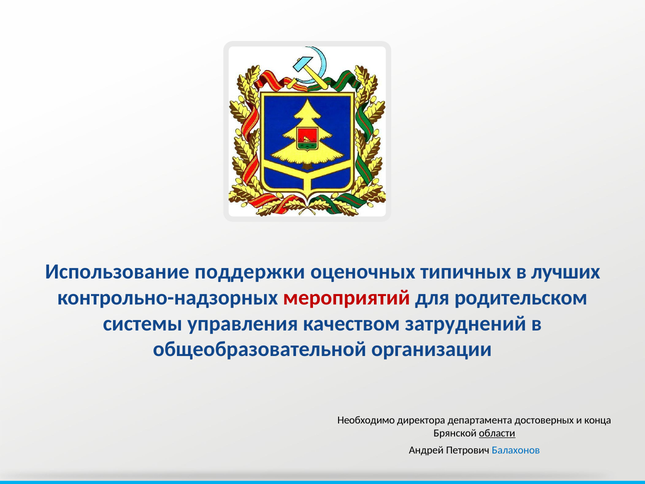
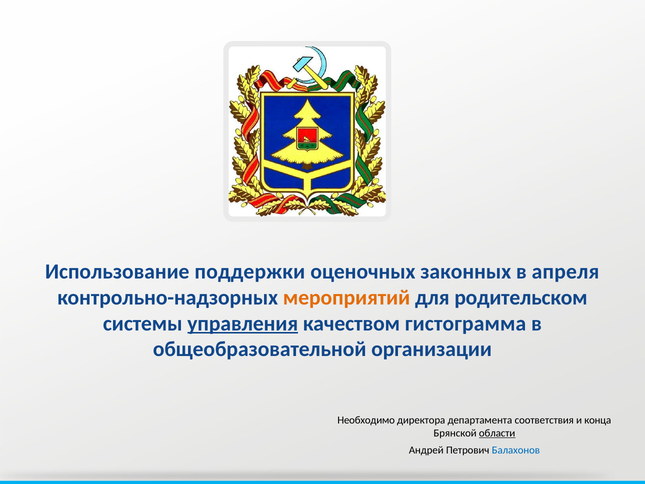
типичных: типичных -> законных (466, 272)
лучших: лучших -> апреля (566, 272)
мероприятий colour: red -> orange (347, 298)
управления underline: none -> present (243, 323)
затруднений: затруднений -> гистограмма (466, 323)
достоверных: достоверных -> соответствия (544, 420)
